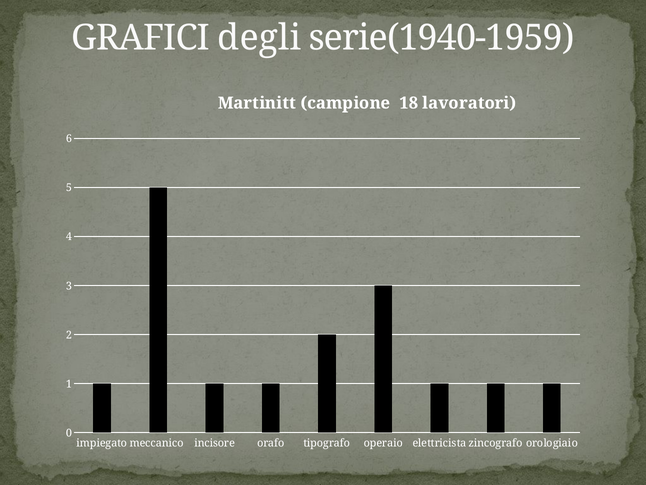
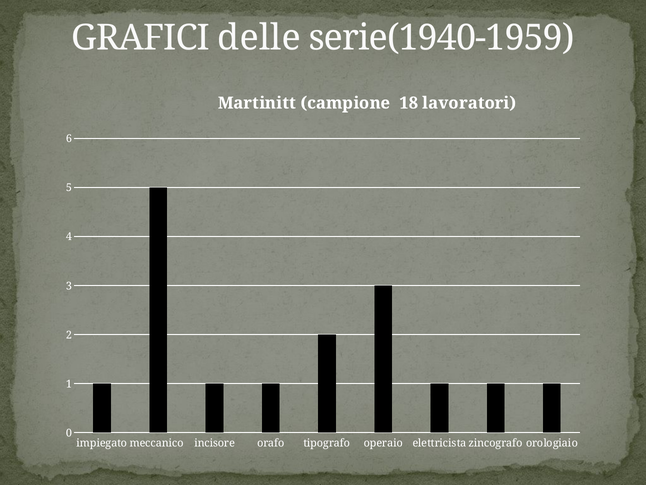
degli: degli -> delle (259, 38)
